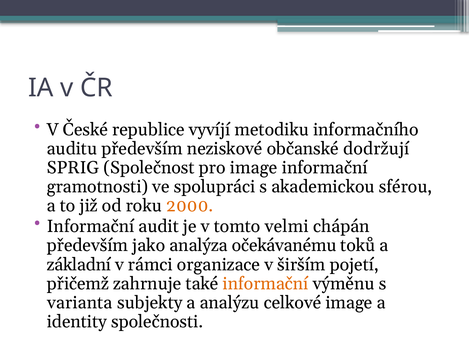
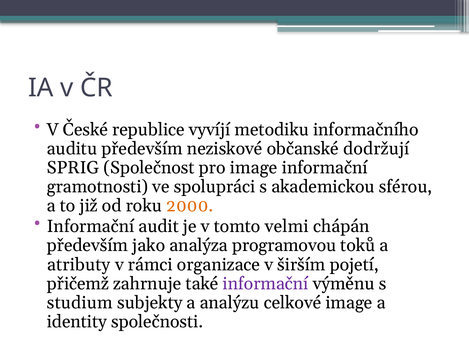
očekávanému: očekávanému -> programovou (284, 245)
základní: základní -> atributy (79, 264)
informační colour: orange -> purple (266, 283)
varianta: varianta -> studium (80, 302)
